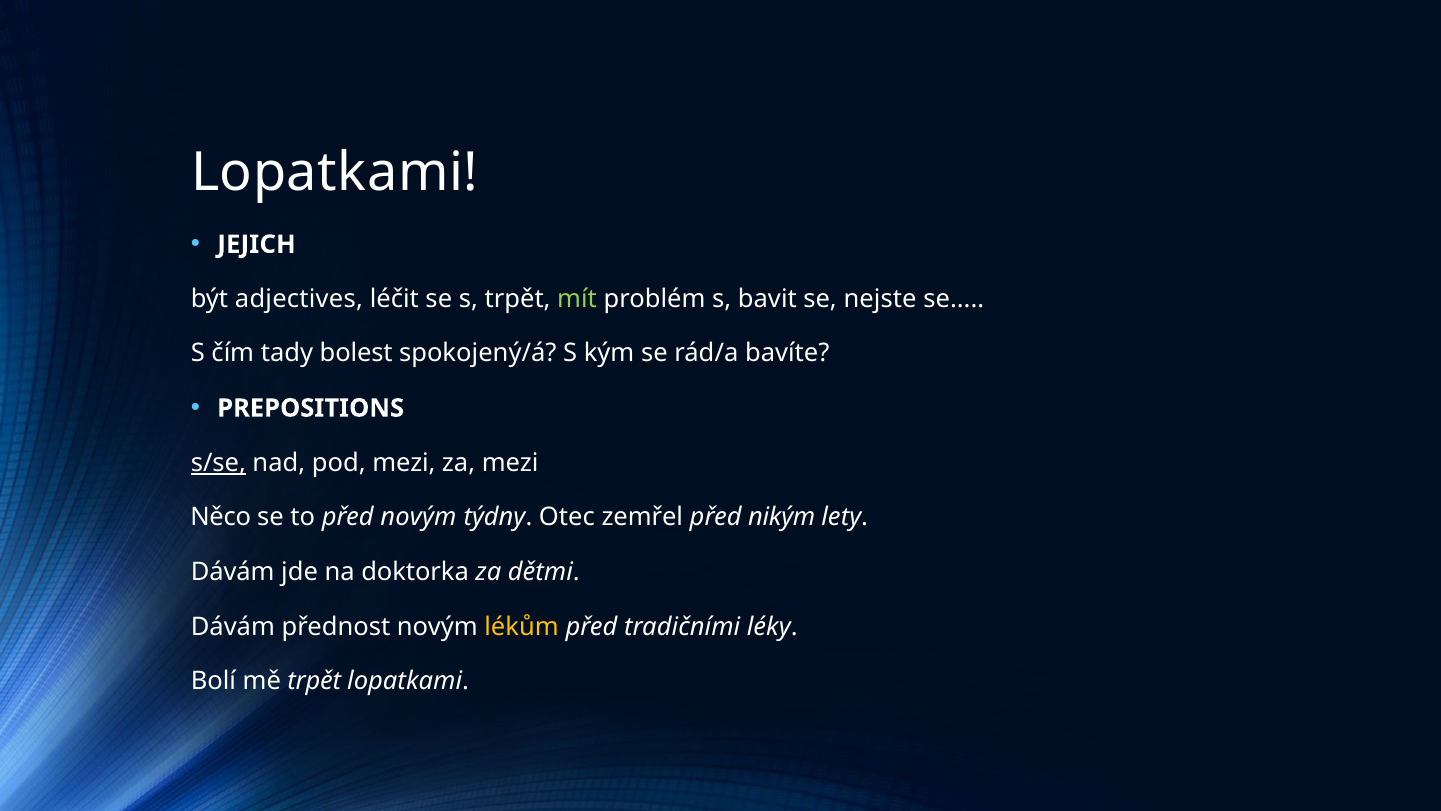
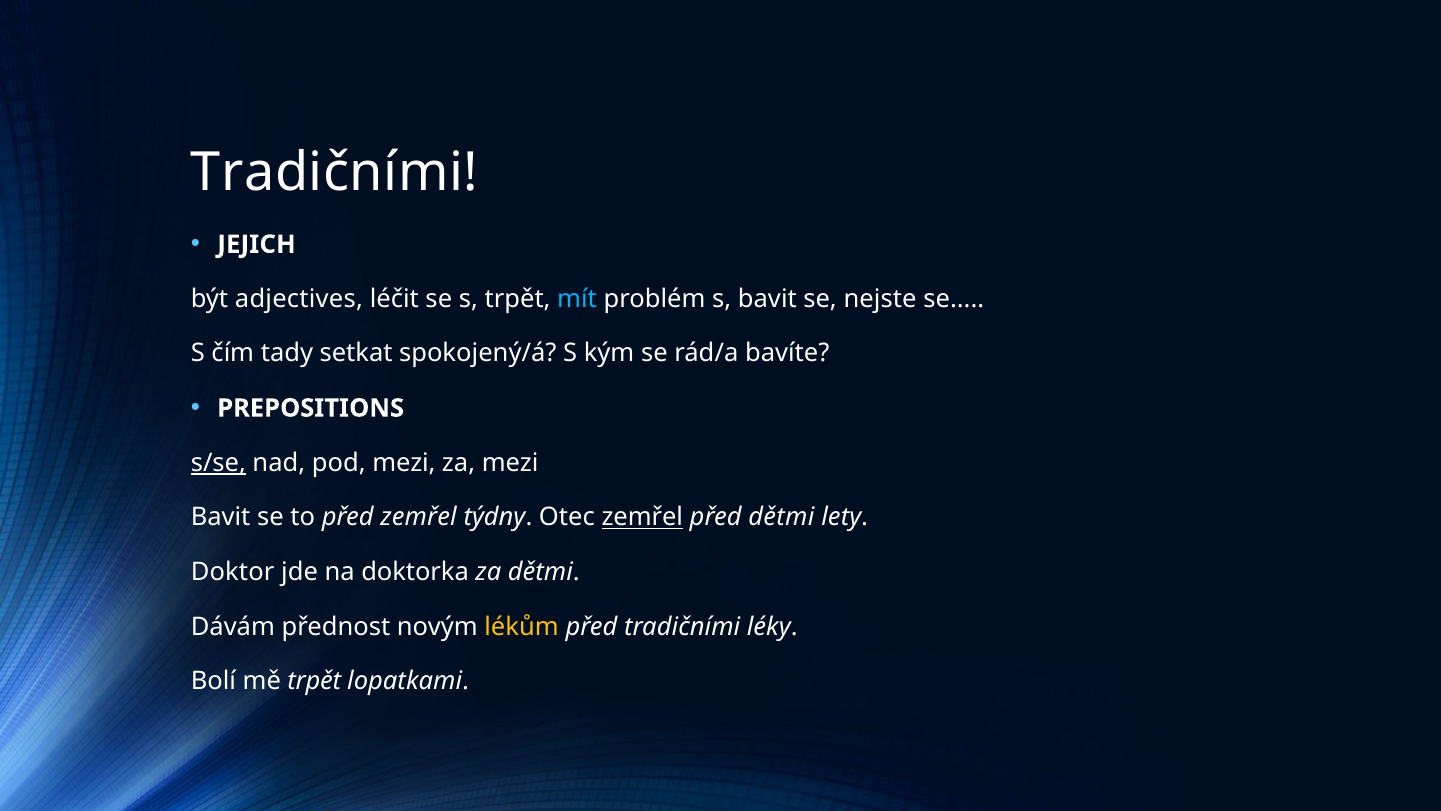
Lopatkami: Lopatkami -> Tradičními (335, 172)
mít colour: light green -> light blue (577, 299)
bolest: bolest -> setkat (356, 353)
Něco: Něco -> Bavit (221, 517)
před novým: novým -> zemřel (419, 517)
zemřel underline: none -> present (642, 517)
před nikým: nikým -> dětmi (781, 517)
Dávám: Dávám -> Doktor (233, 572)
